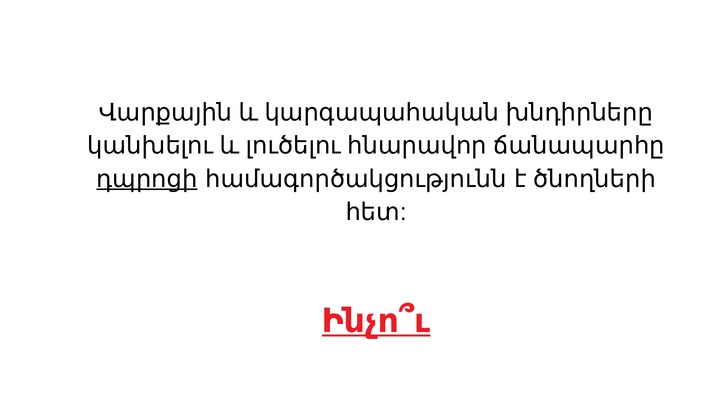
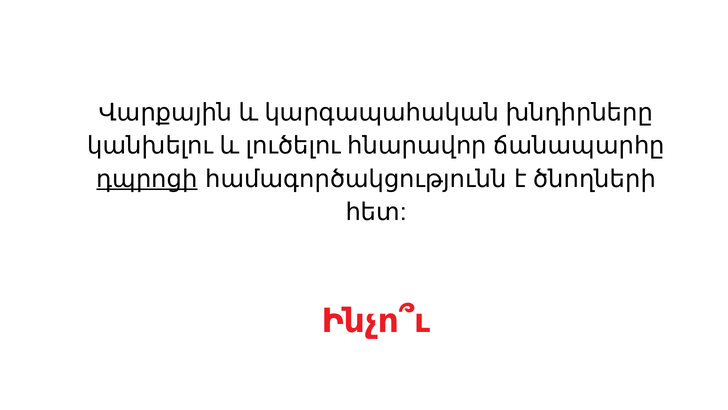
Ինչո՞ւ underline: present -> none (376, 321)
